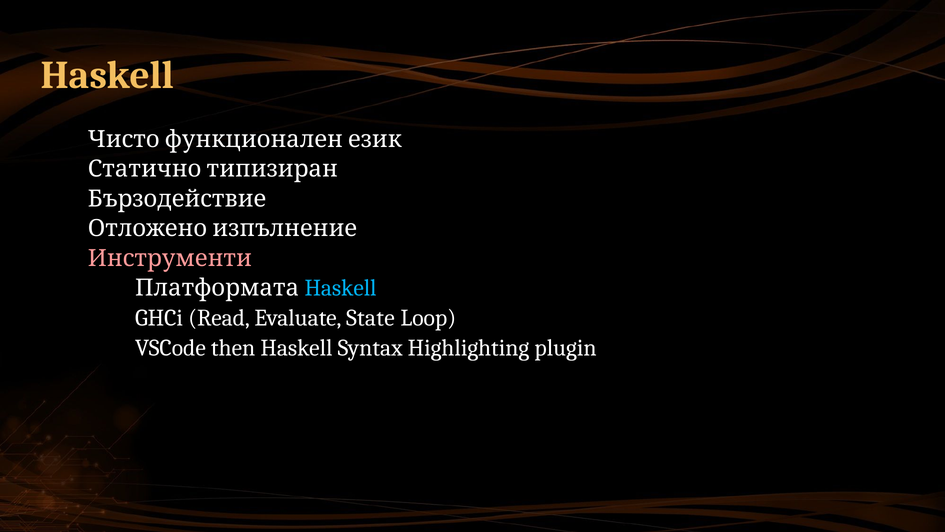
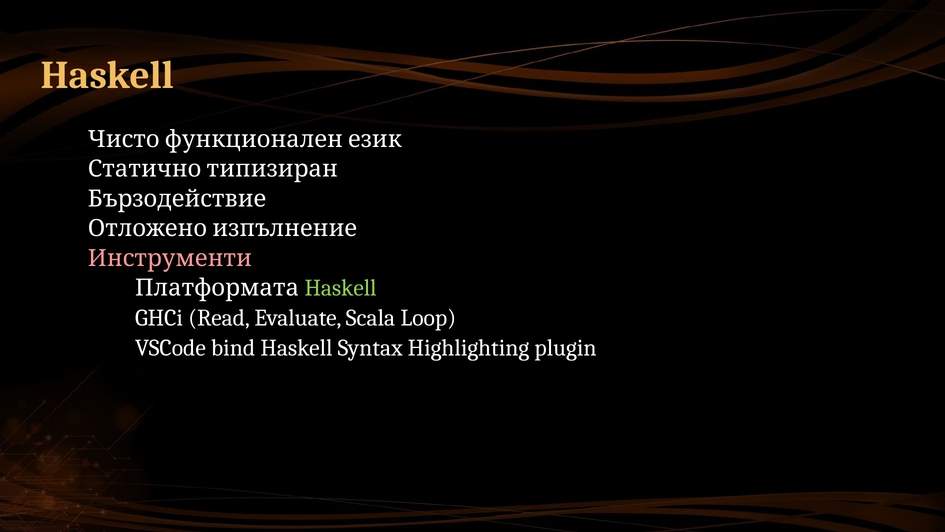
Haskell colour: light blue -> light green (341, 288)
State: State -> Scala (371, 318)
then: then -> bind (233, 347)
